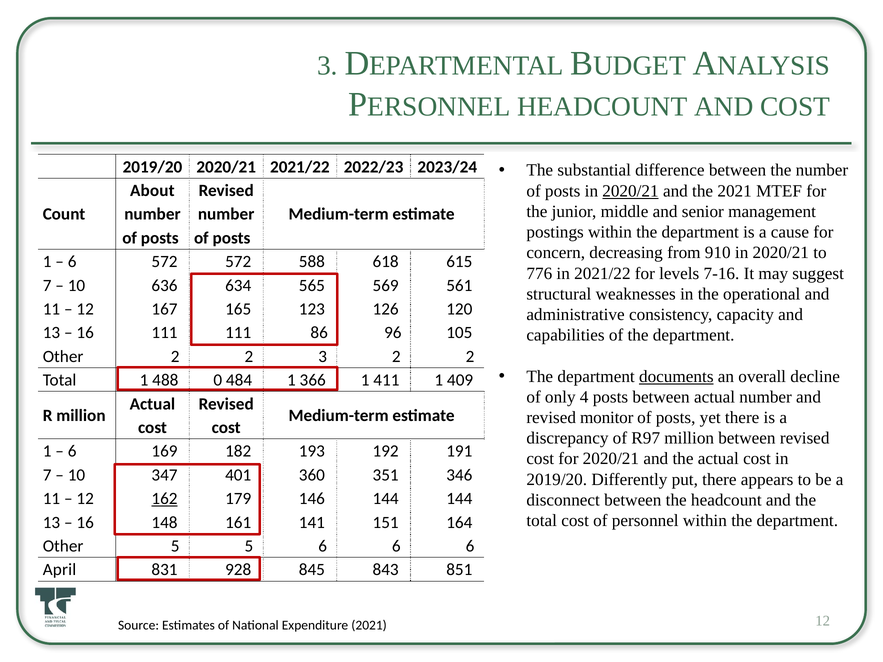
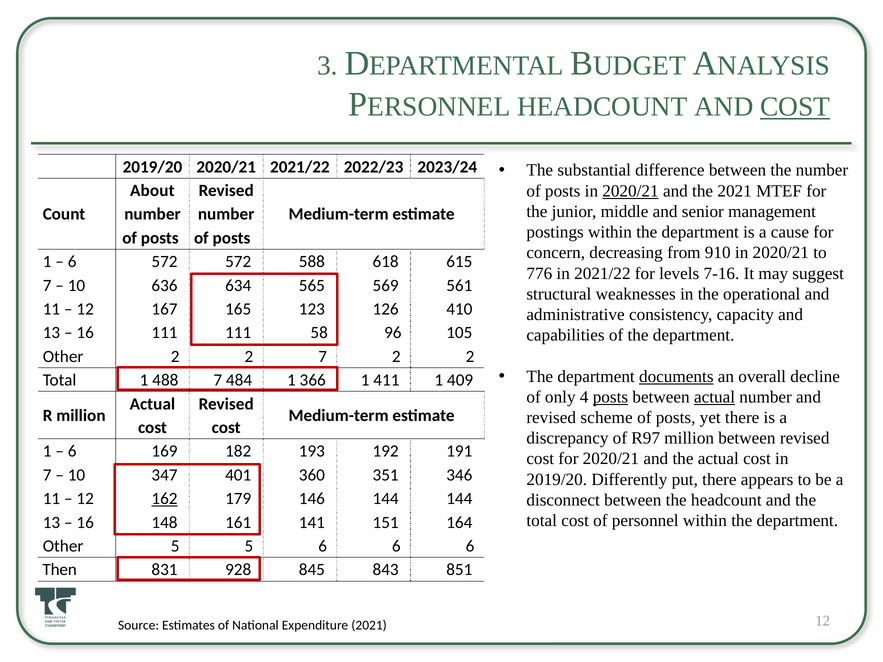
COST underline: none -> present (795, 107)
120: 120 -> 410 (459, 309)
86: 86 -> 58 (319, 333)
2 3: 3 -> 7 (323, 357)
488 0: 0 -> 7 (218, 380)
posts underline: none -> present (610, 397)
actual underline: none -> present (715, 397)
monitor: monitor -> scheme (607, 418)
April: April -> Then (60, 570)
